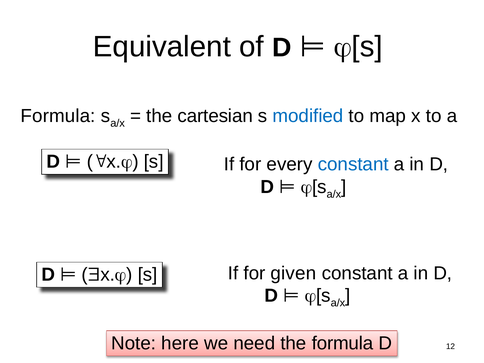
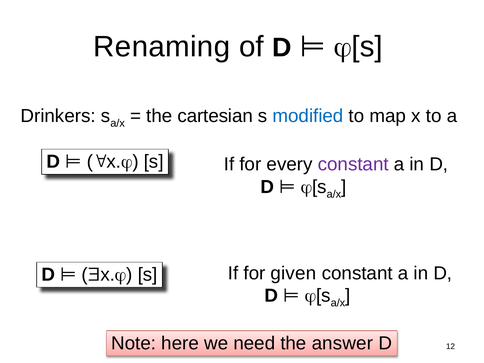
Equivalent: Equivalent -> Renaming (162, 47)
Formula: Formula -> Drinkers (58, 116)
constant colour: blue -> purple (353, 164)
formula: formula -> answer (342, 343)
